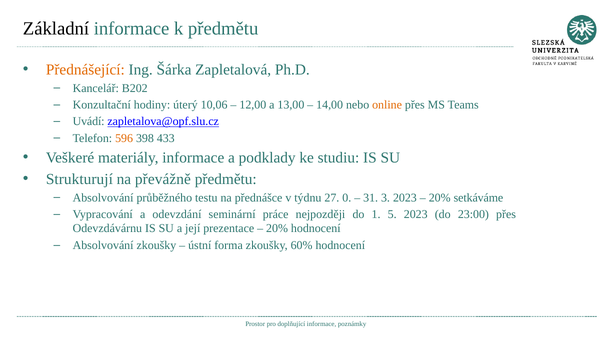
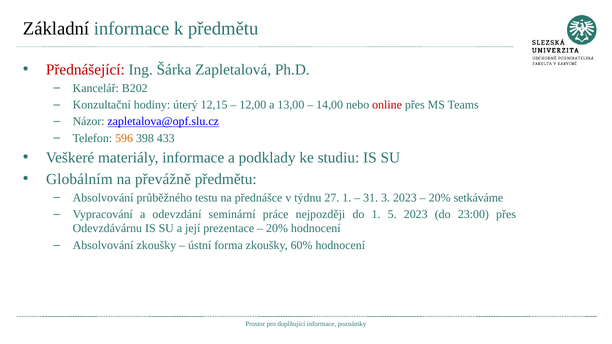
Přednášející colour: orange -> red (85, 70)
10,06: 10,06 -> 12,15 (214, 105)
online colour: orange -> red (387, 105)
Uvádí: Uvádí -> Názor (89, 122)
Strukturují: Strukturují -> Globálním (79, 179)
27 0: 0 -> 1 (347, 198)
